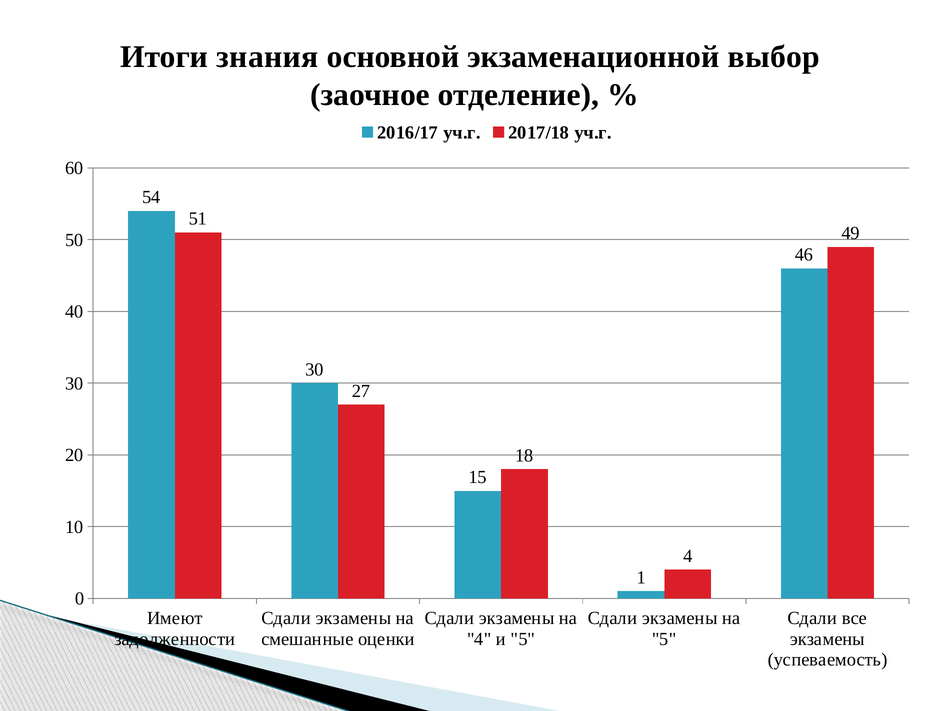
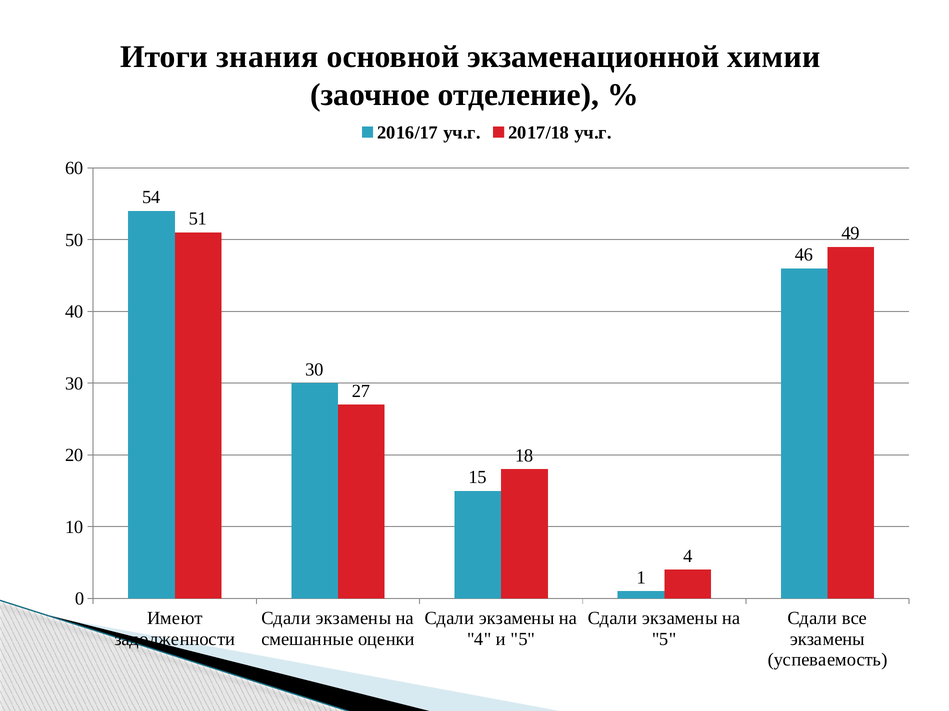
выбор: выбор -> химии (774, 57)
